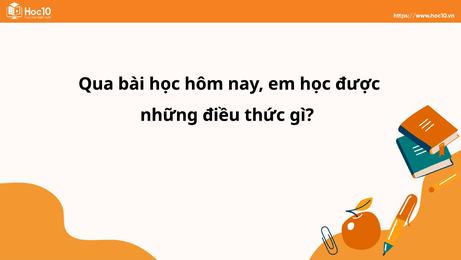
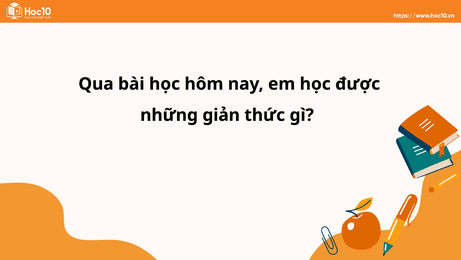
điều: điều -> giản (221, 115)
